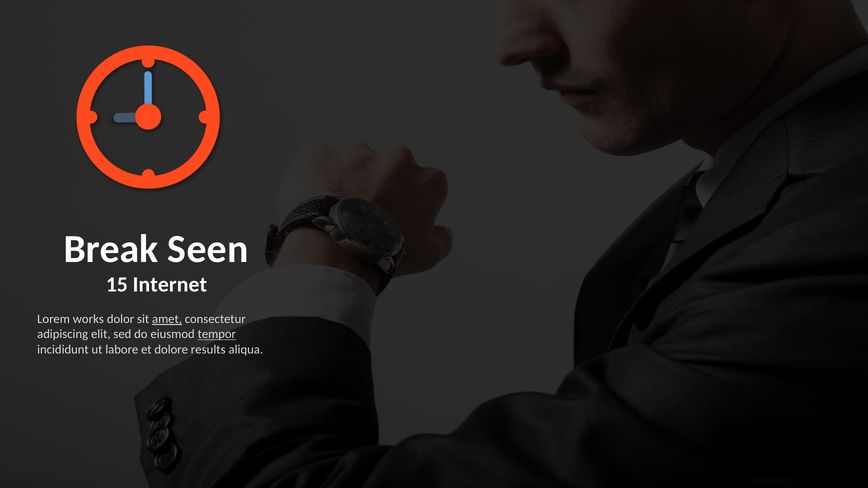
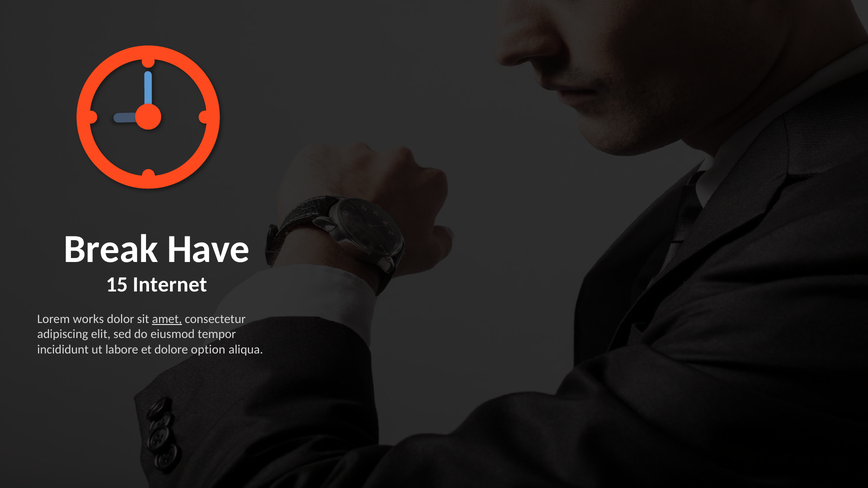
Seen: Seen -> Have (208, 249)
tempor underline: present -> none (217, 334)
results: results -> option (208, 350)
